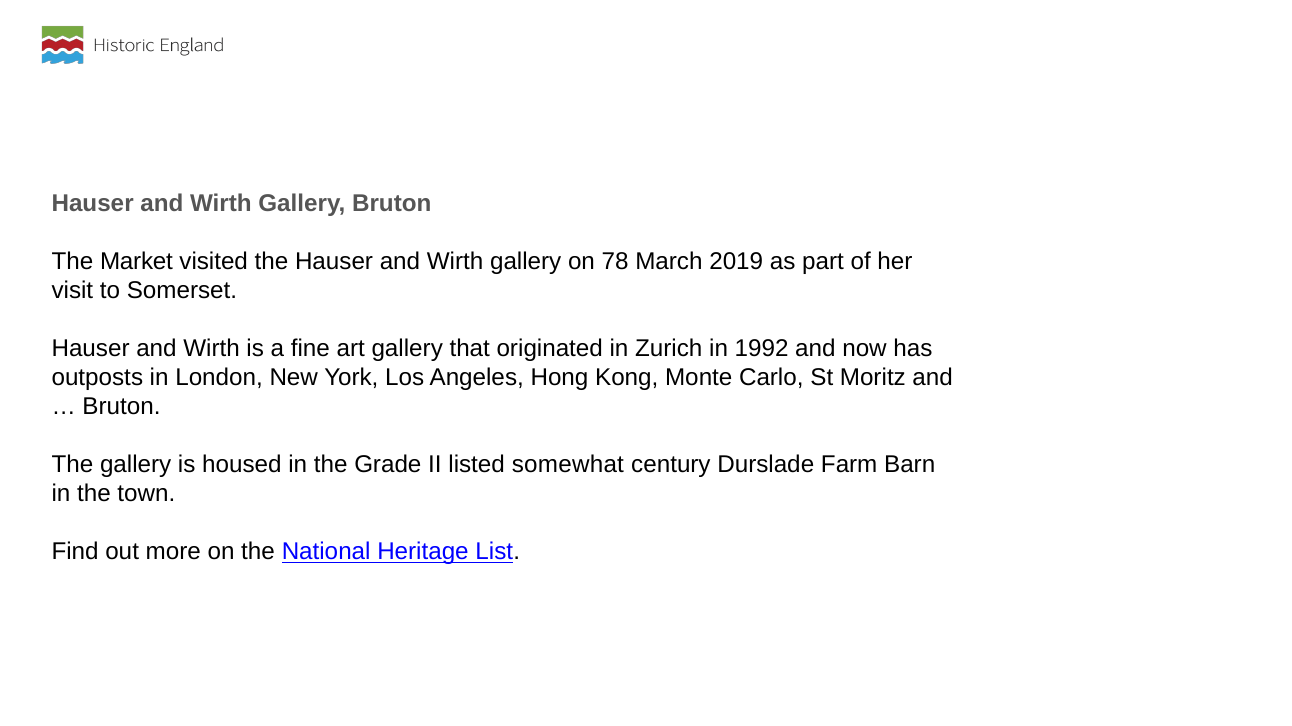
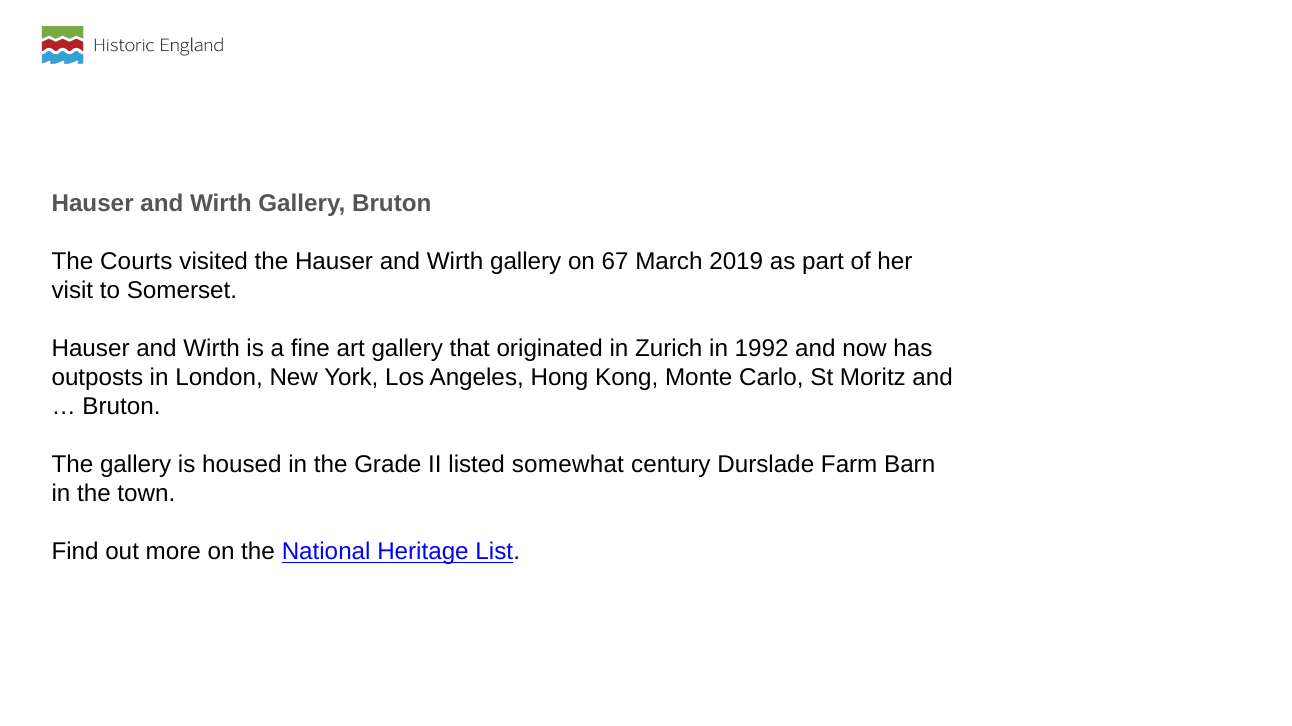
Market: Market -> Courts (136, 262)
78: 78 -> 67 (615, 262)
